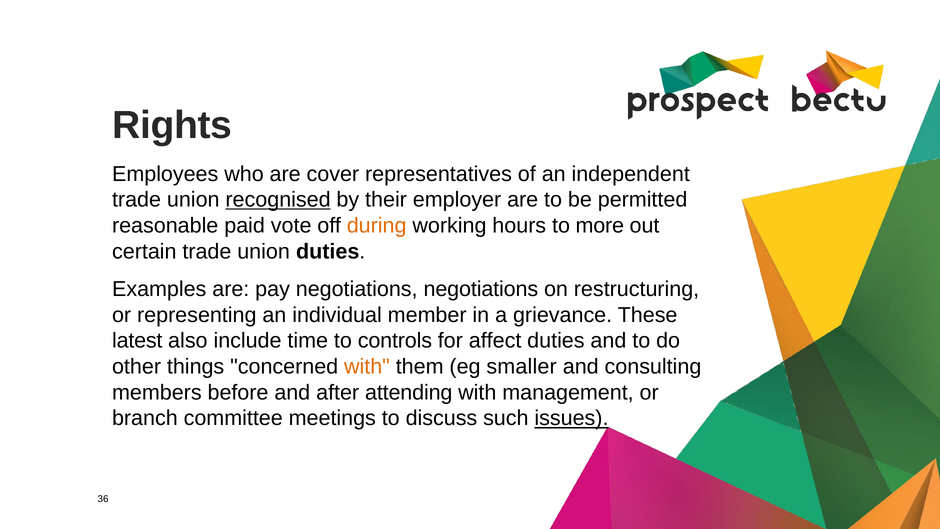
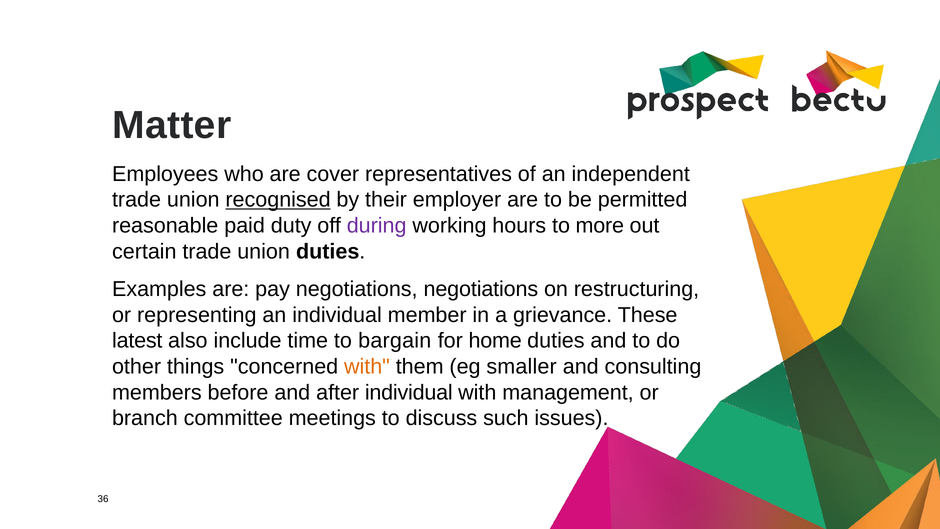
Rights: Rights -> Matter (172, 125)
vote: vote -> duty (291, 226)
during colour: orange -> purple (377, 226)
controls: controls -> bargain (395, 341)
affect: affect -> home (495, 341)
after attending: attending -> individual (409, 392)
issues underline: present -> none (571, 418)
